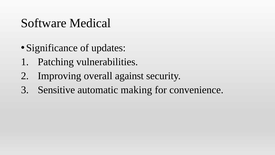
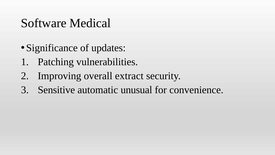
against: against -> extract (129, 76)
making: making -> unusual (136, 90)
